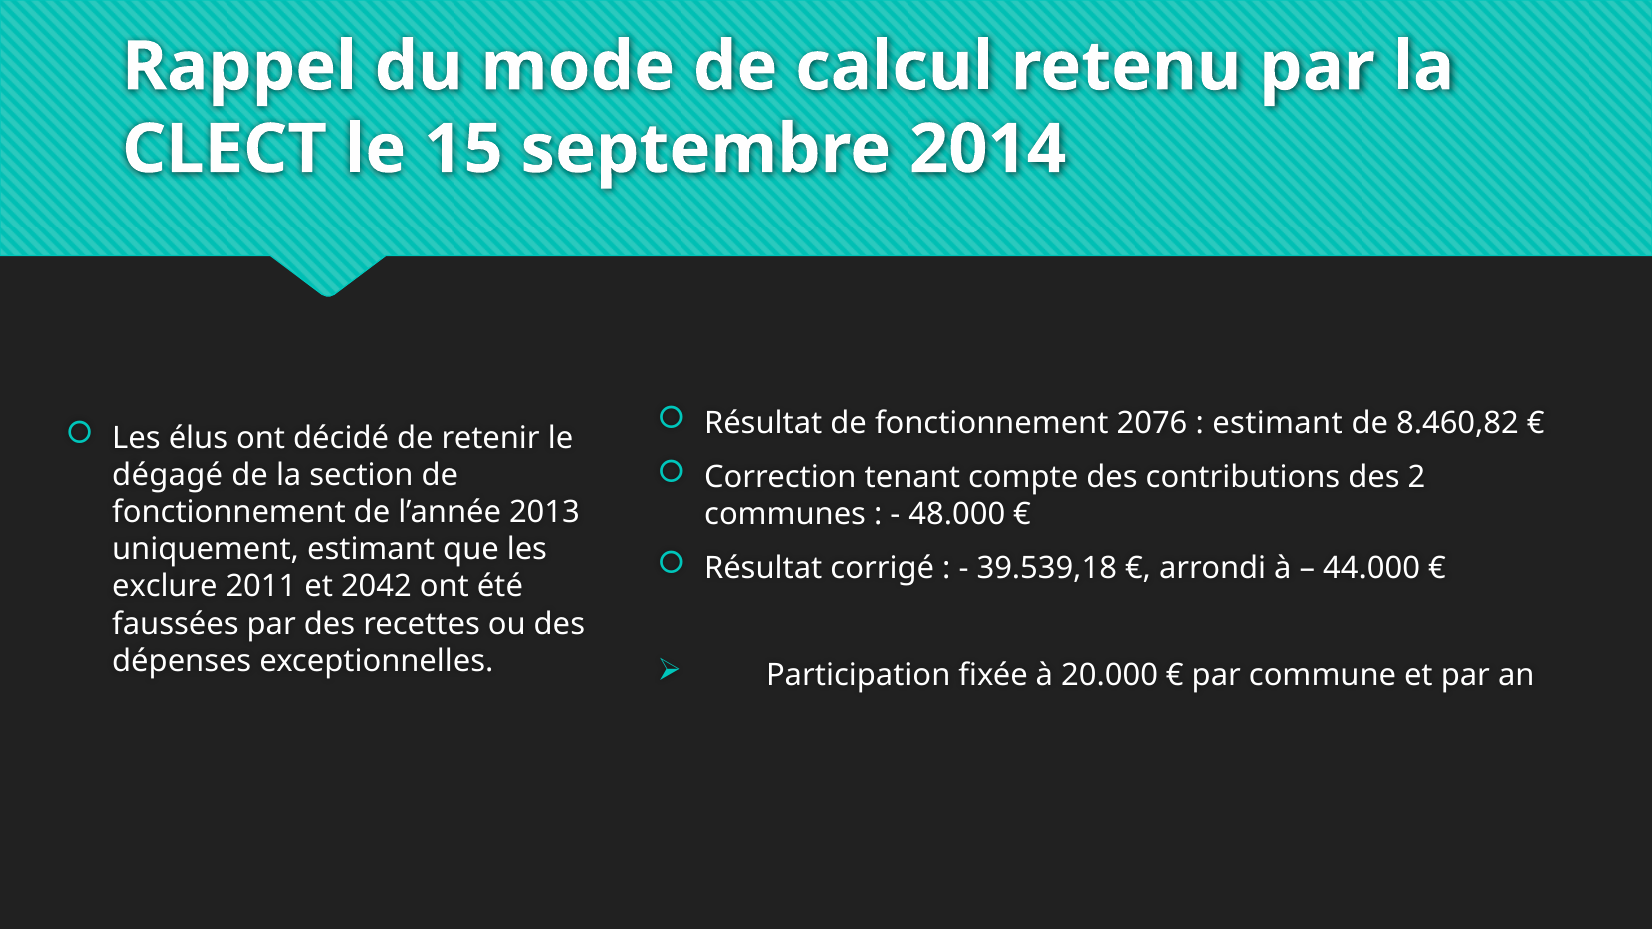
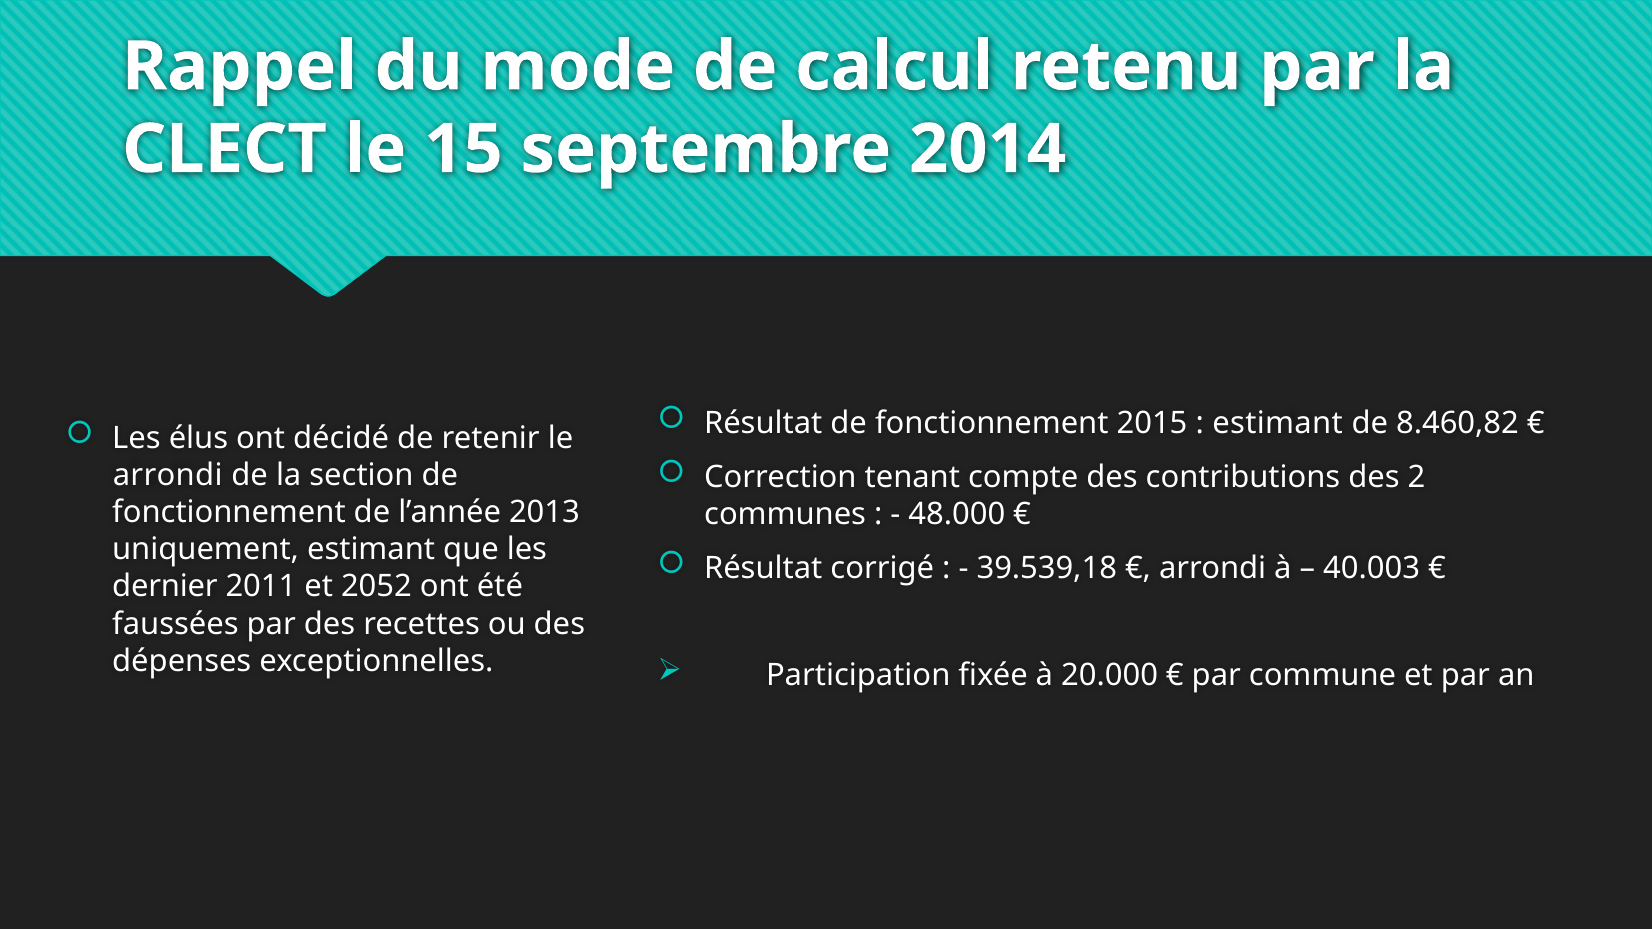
2076: 2076 -> 2015 (1152, 424)
dégagé: dégagé -> arrondi (168, 475)
44.000: 44.000 -> 40.003 (1372, 568)
exclure: exclure -> dernier (165, 587)
2042: 2042 -> 2052 (376, 587)
